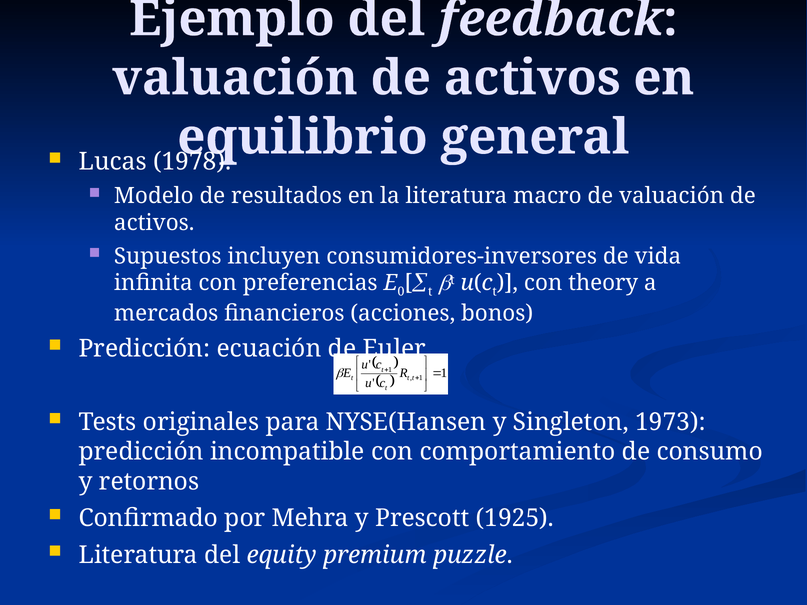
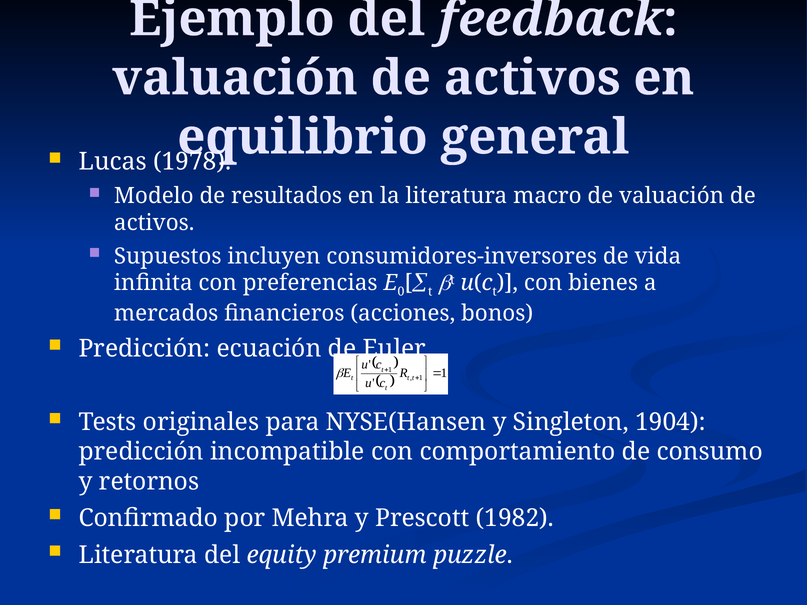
theory: theory -> bienes (603, 283)
1973: 1973 -> 1904 (670, 422)
1925: 1925 -> 1982 (515, 518)
